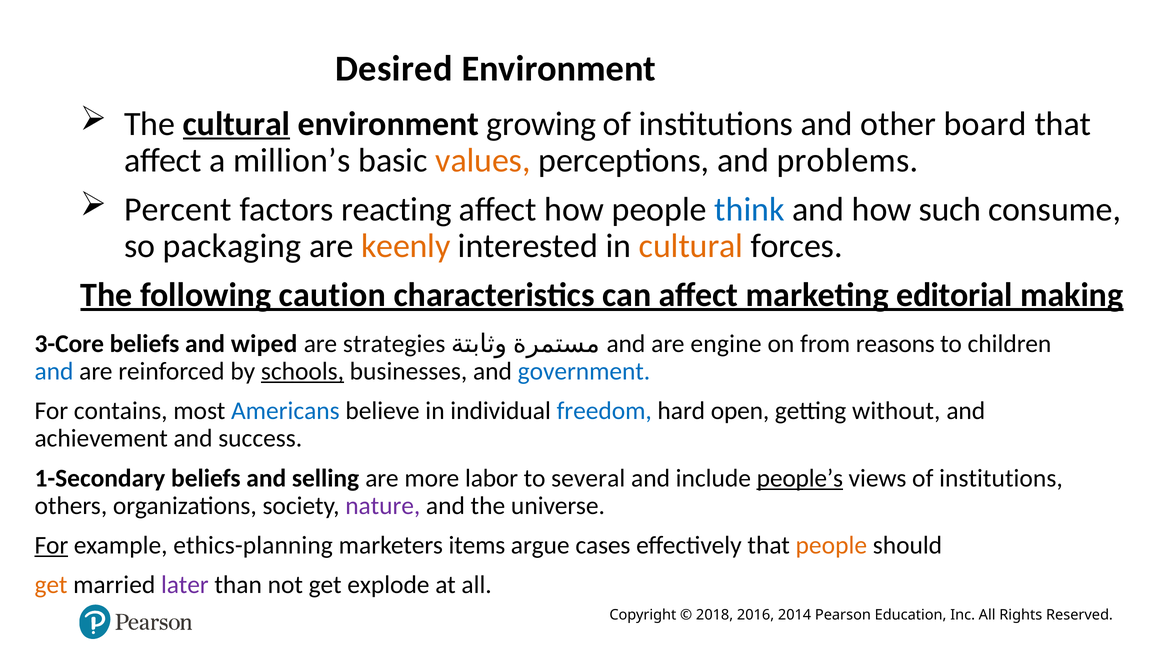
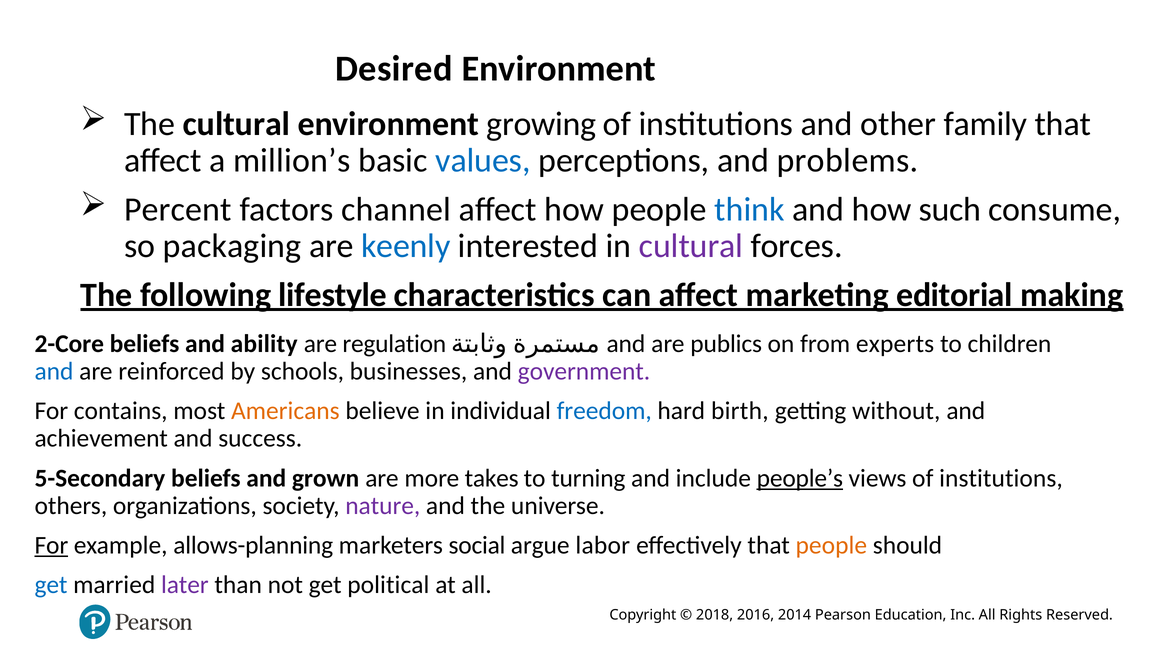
cultural underline: present -> none (236, 124)
board: board -> family (985, 124)
values colour: orange -> blue (483, 160)
reacting: reacting -> channel (396, 209)
keenly colour: orange -> blue (406, 246)
cultural colour: orange -> purple (691, 246)
caution: caution -> lifestyle (333, 295)
3-Core: 3-Core -> 2-Core (69, 343)
wiped: wiped -> ability (264, 343)
strategies: strategies -> regulation (394, 343)
engine: engine -> publics (726, 343)
reasons: reasons -> experts (895, 343)
schools underline: present -> none (302, 371)
government colour: blue -> purple (584, 371)
Americans colour: blue -> orange (285, 410)
open: open -> birth (740, 410)
1-Secondary: 1-Secondary -> 5-Secondary (100, 478)
selling: selling -> grown (326, 478)
labor: labor -> takes (492, 478)
several: several -> turning (588, 478)
ethics-planning: ethics-planning -> allows-planning (253, 545)
items: items -> social (477, 545)
cases: cases -> labor (603, 545)
get colour: orange -> blue (51, 584)
explode: explode -> political (388, 584)
